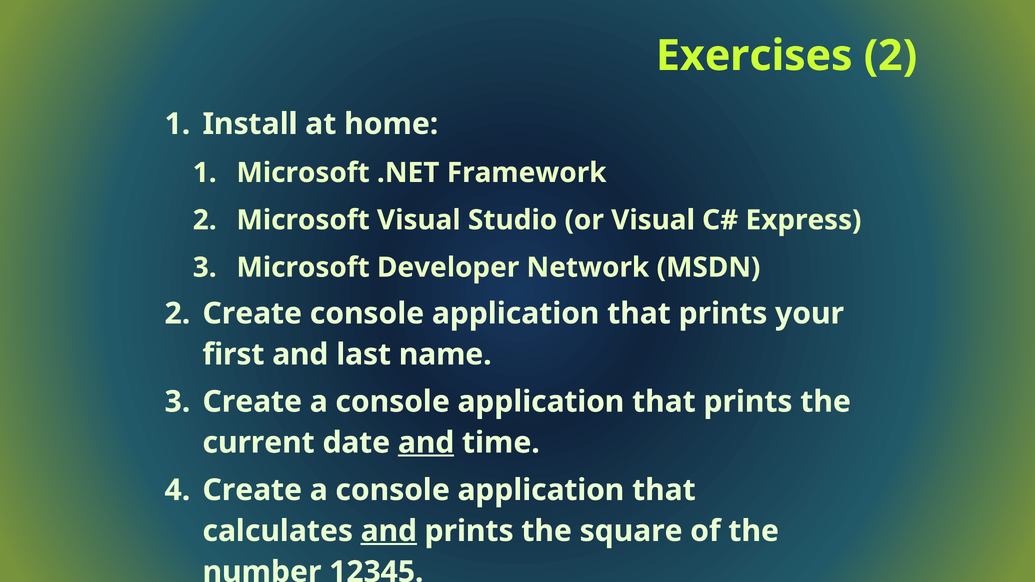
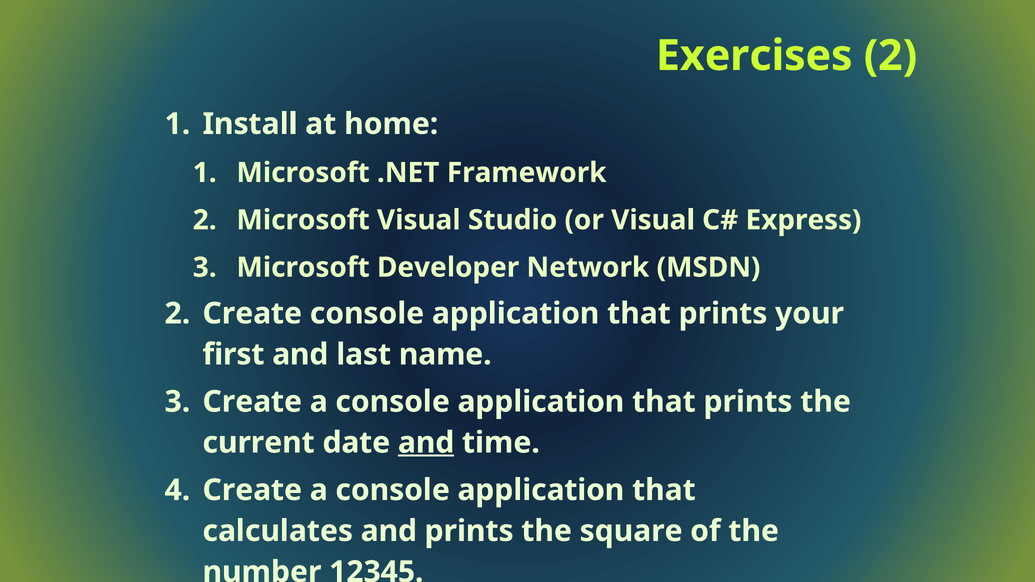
and underline: present -> none (389, 531)
